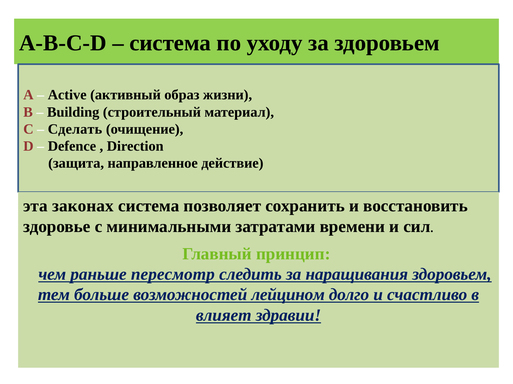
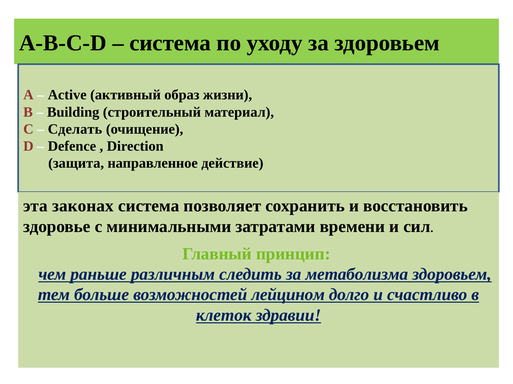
пересмотр: пересмотр -> различным (173, 275)
наращивания: наращивания -> метаболизма (357, 275)
влияет: влияет -> клеток (224, 316)
